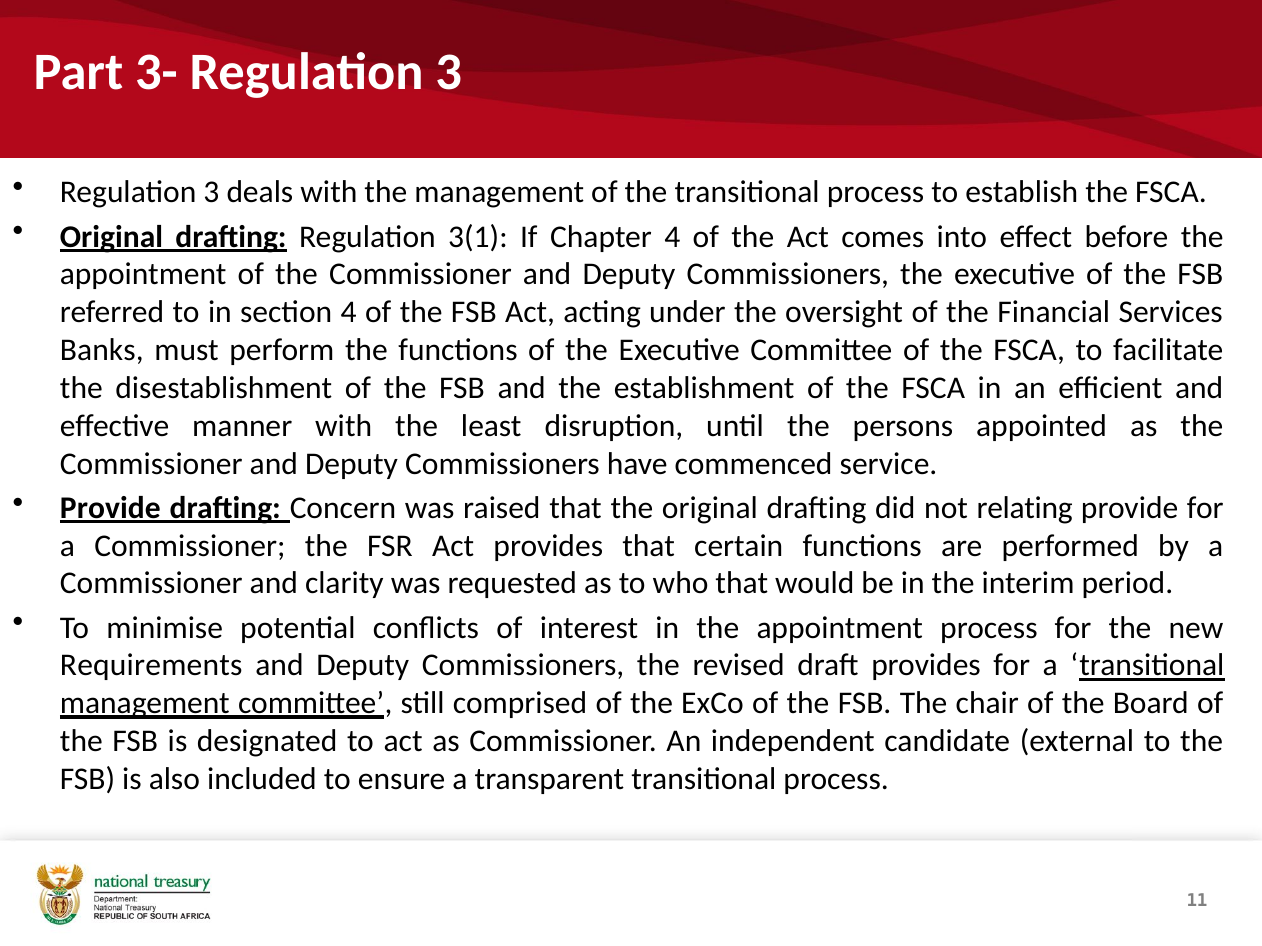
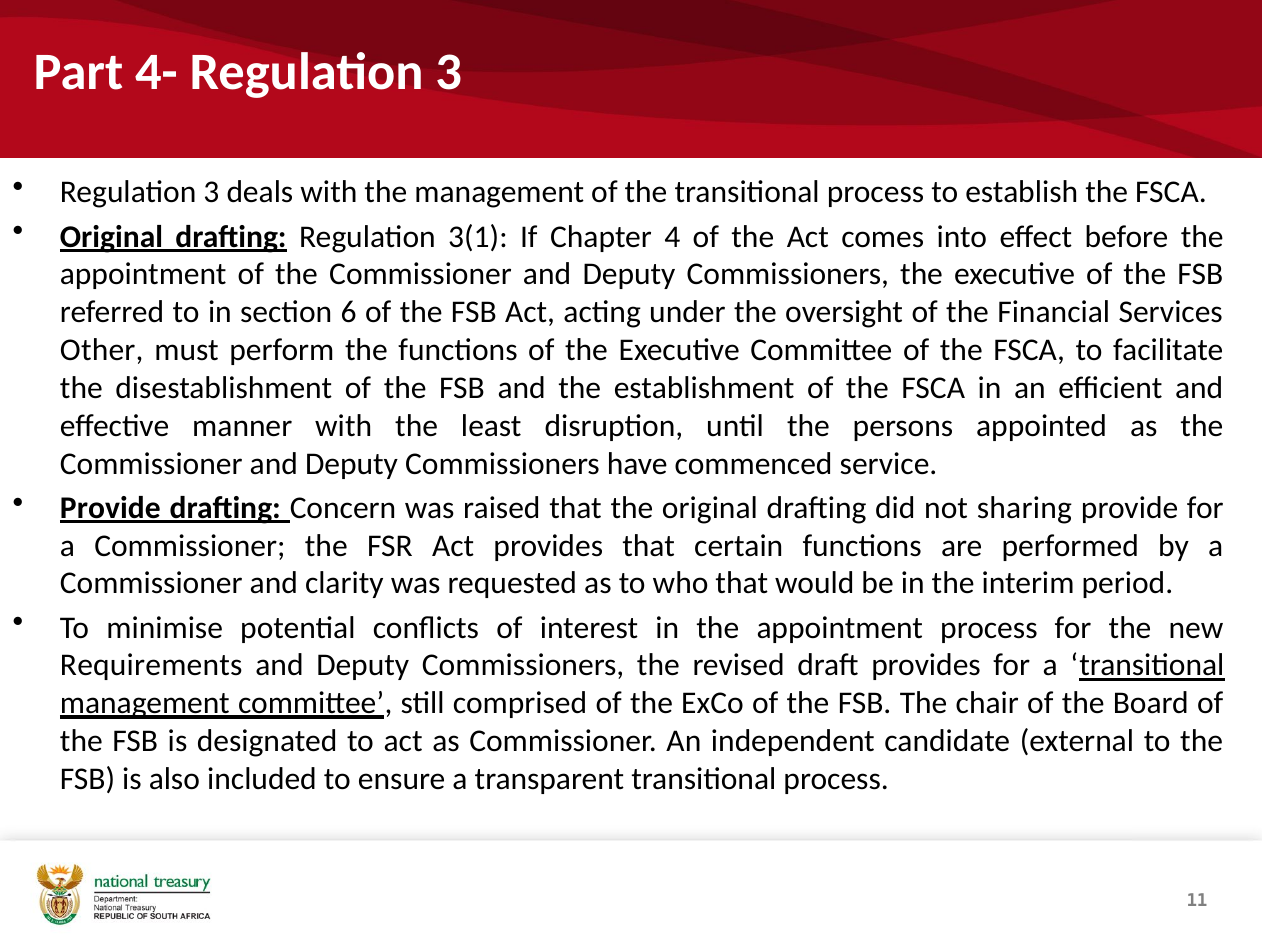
3-: 3- -> 4- (156, 72)
section 4: 4 -> 6 (349, 312)
Banks: Banks -> Other (102, 350)
relating: relating -> sharing (1024, 508)
